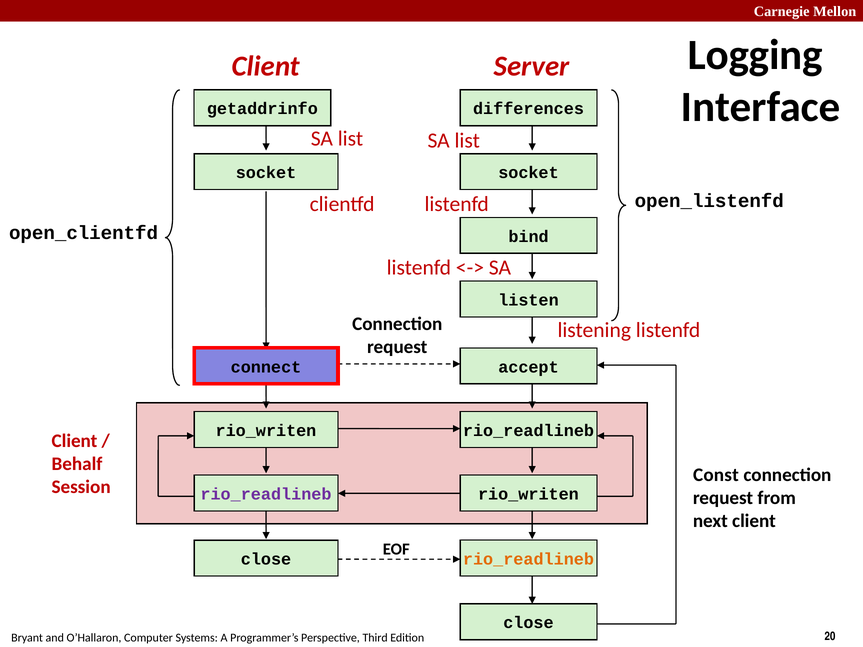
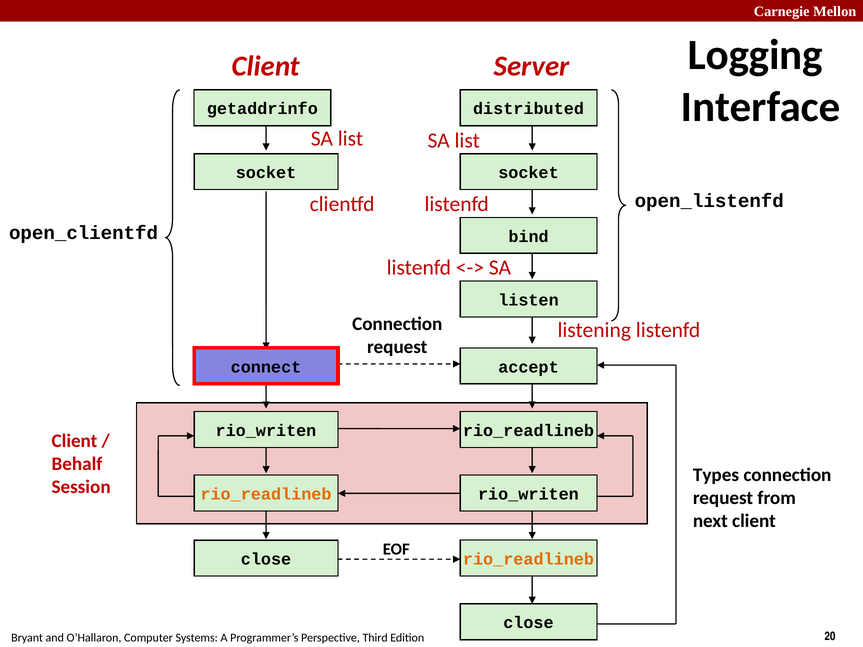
differences: differences -> distributed (528, 109)
Const: Const -> Types (716, 475)
rio_readlineb colour: purple -> orange (266, 494)
